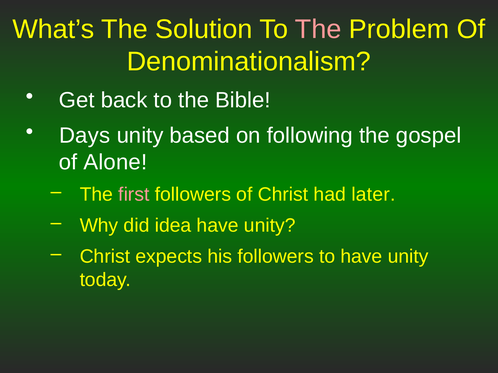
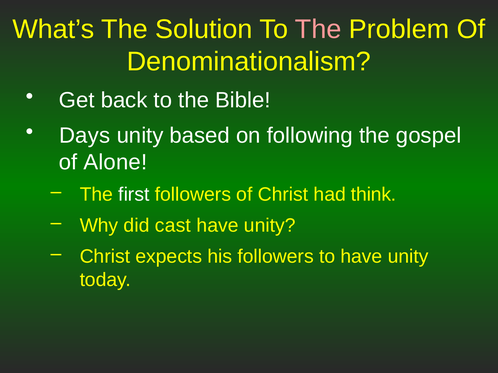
first colour: pink -> white (134, 195)
later: later -> think (374, 195)
idea: idea -> cast (173, 226)
